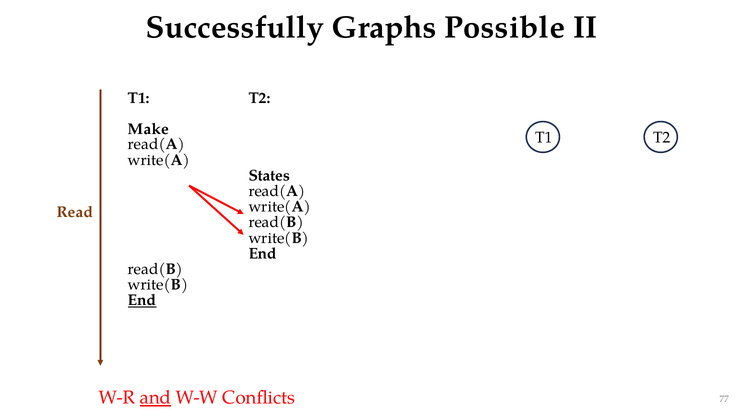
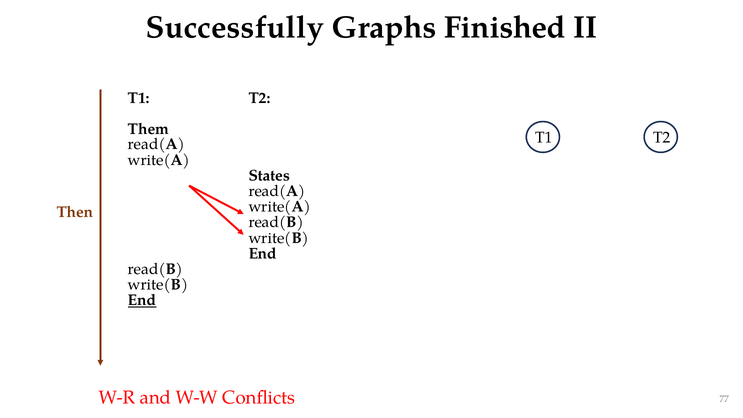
Possible: Possible -> Finished (505, 27)
Make: Make -> Them (149, 129)
Read: Read -> Then (75, 212)
and underline: present -> none (156, 398)
